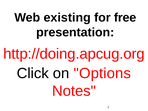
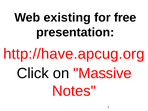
http://doing.apcug.org: http://doing.apcug.org -> http://have.apcug.org (74, 54)
Options: Options -> Massive (102, 73)
